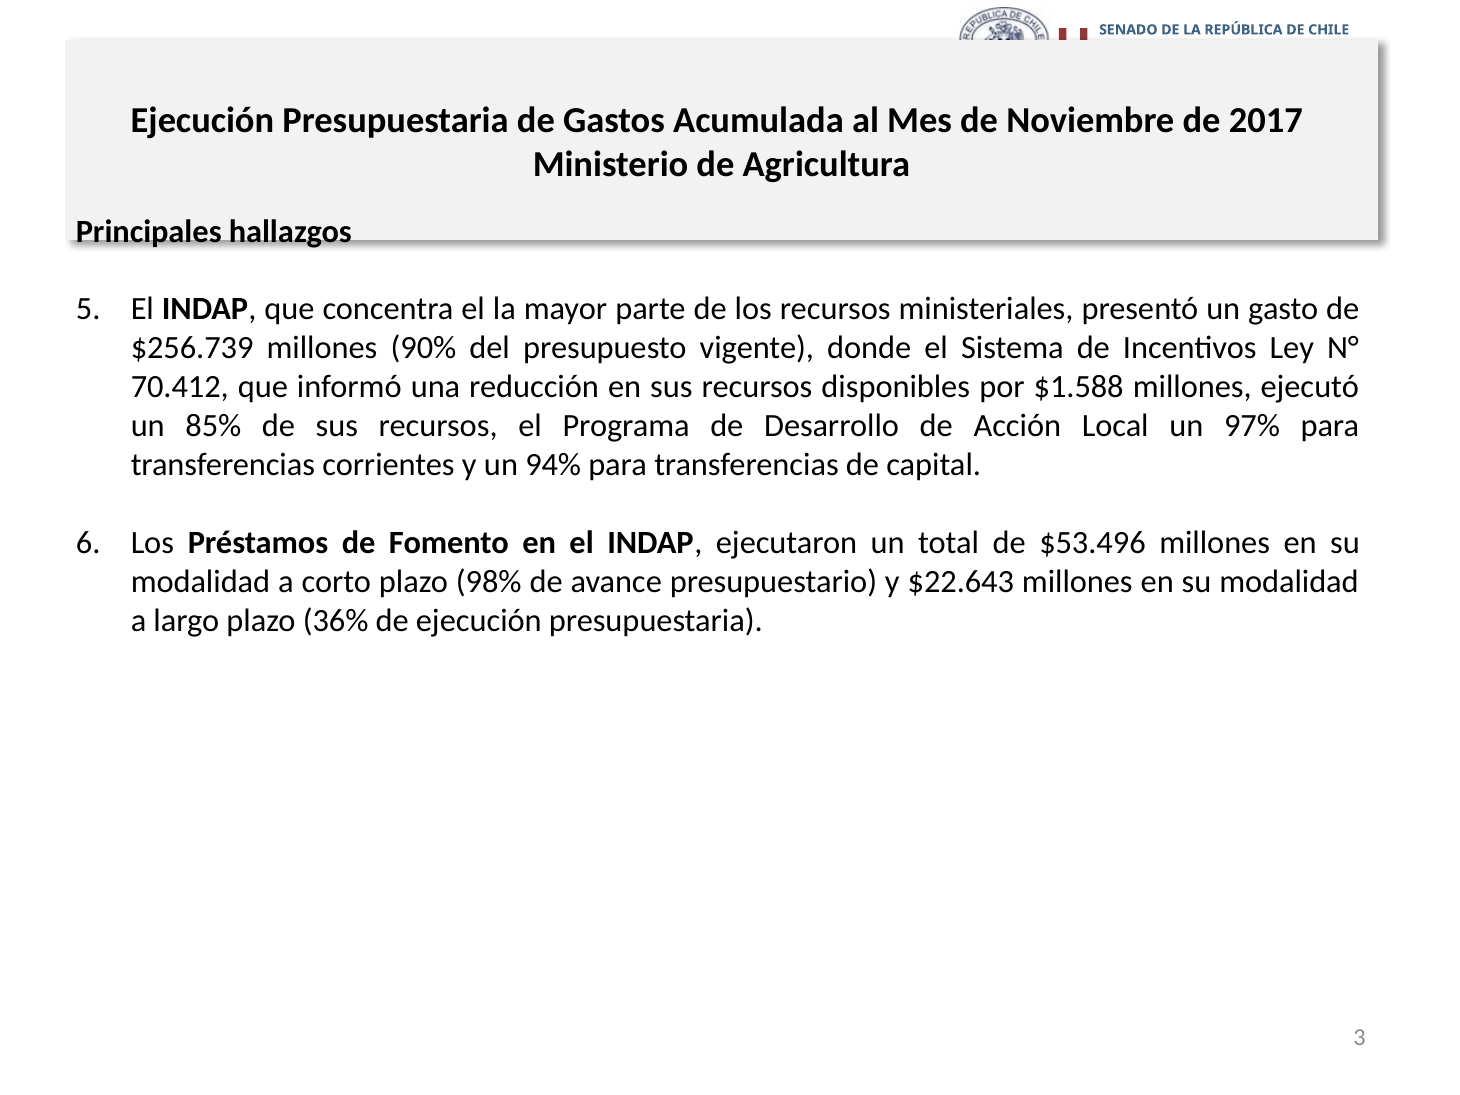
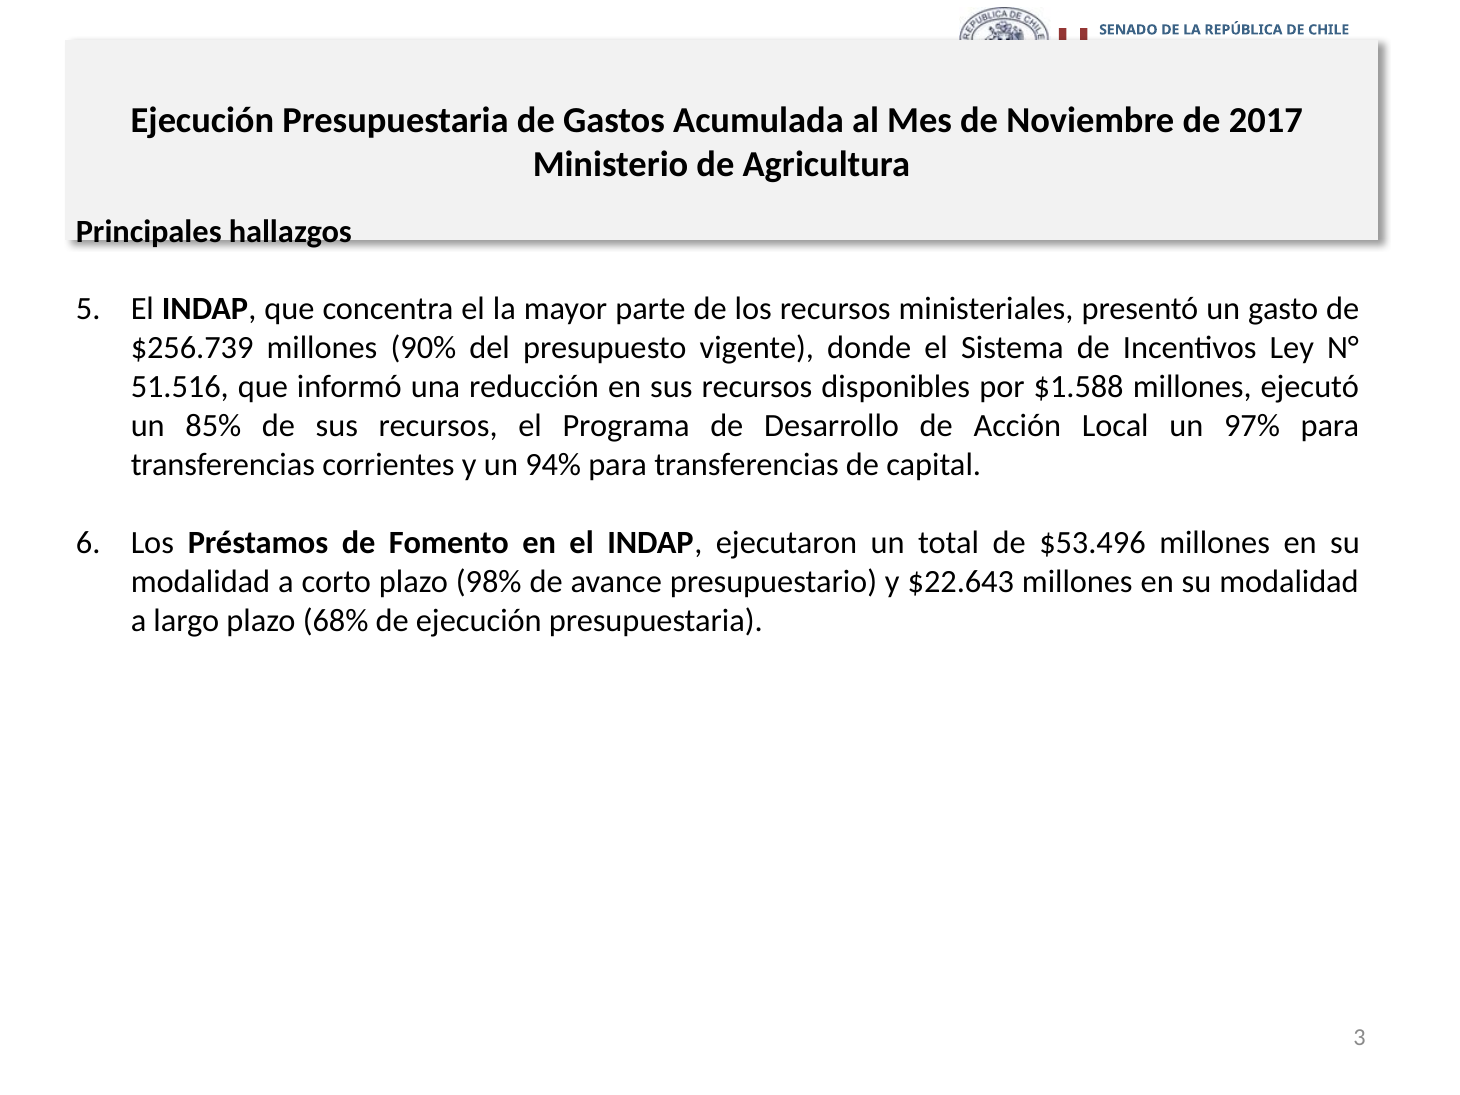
70.412: 70.412 -> 51.516 (180, 387)
36%: 36% -> 68% (336, 621)
